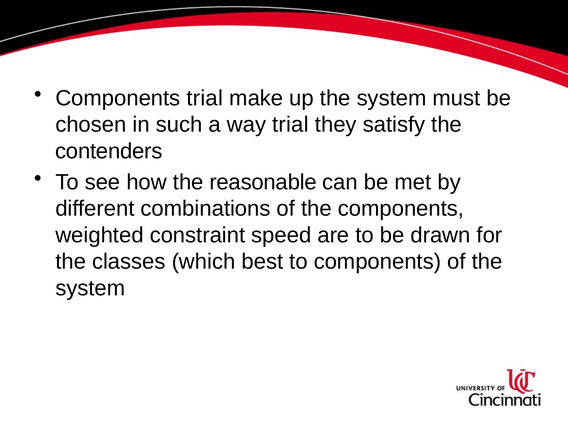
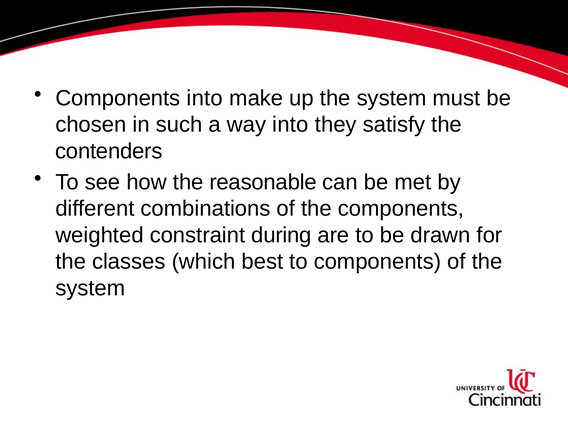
Components trial: trial -> into (205, 98)
way trial: trial -> into (290, 125)
speed: speed -> during (281, 235)
